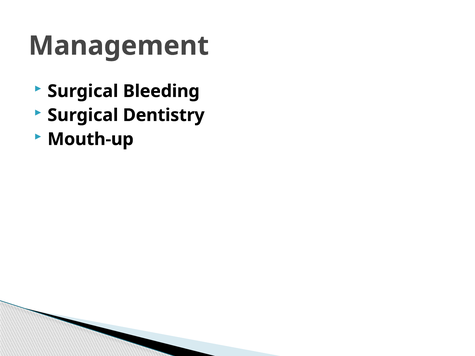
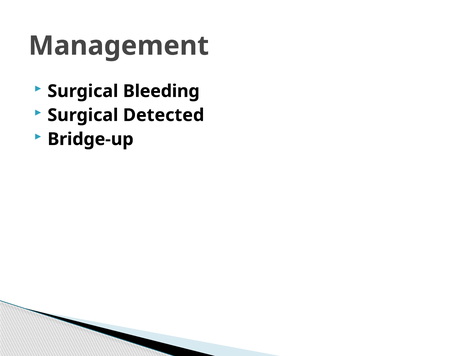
Dentistry: Dentistry -> Detected (164, 115)
Mouth-up: Mouth-up -> Bridge-up (91, 139)
